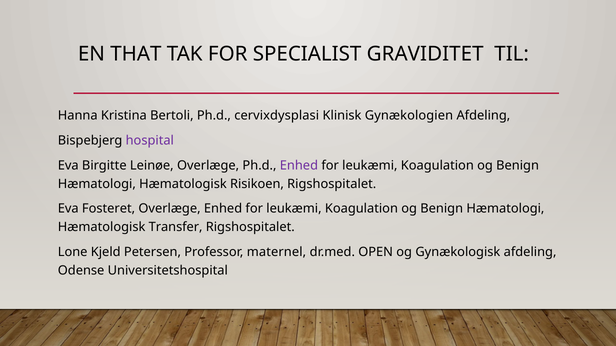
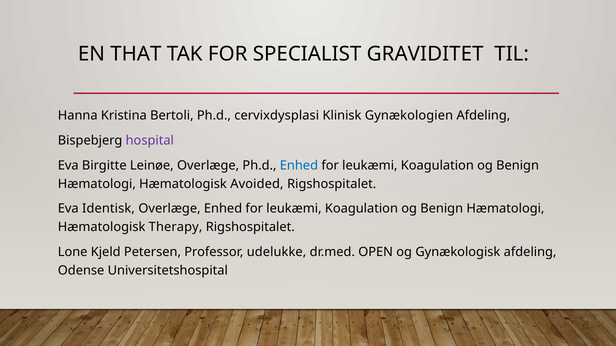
Enhed colour: purple -> blue (299, 166)
Risikoen: Risikoen -> Avoided (257, 184)
Fosteret: Fosteret -> Identisk (108, 209)
Transfer: Transfer -> Therapy (176, 227)
maternel: maternel -> udelukke (277, 252)
